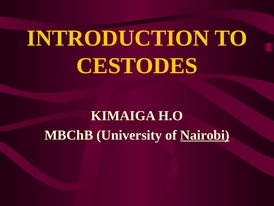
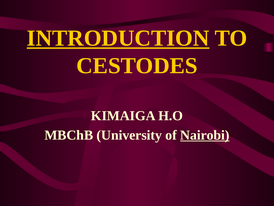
INTRODUCTION underline: none -> present (118, 38)
